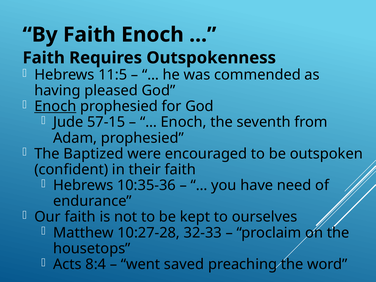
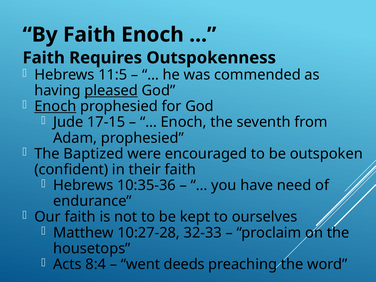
pleased underline: none -> present (111, 91)
57-15: 57-15 -> 17-15 (106, 122)
saved: saved -> deeds (184, 264)
